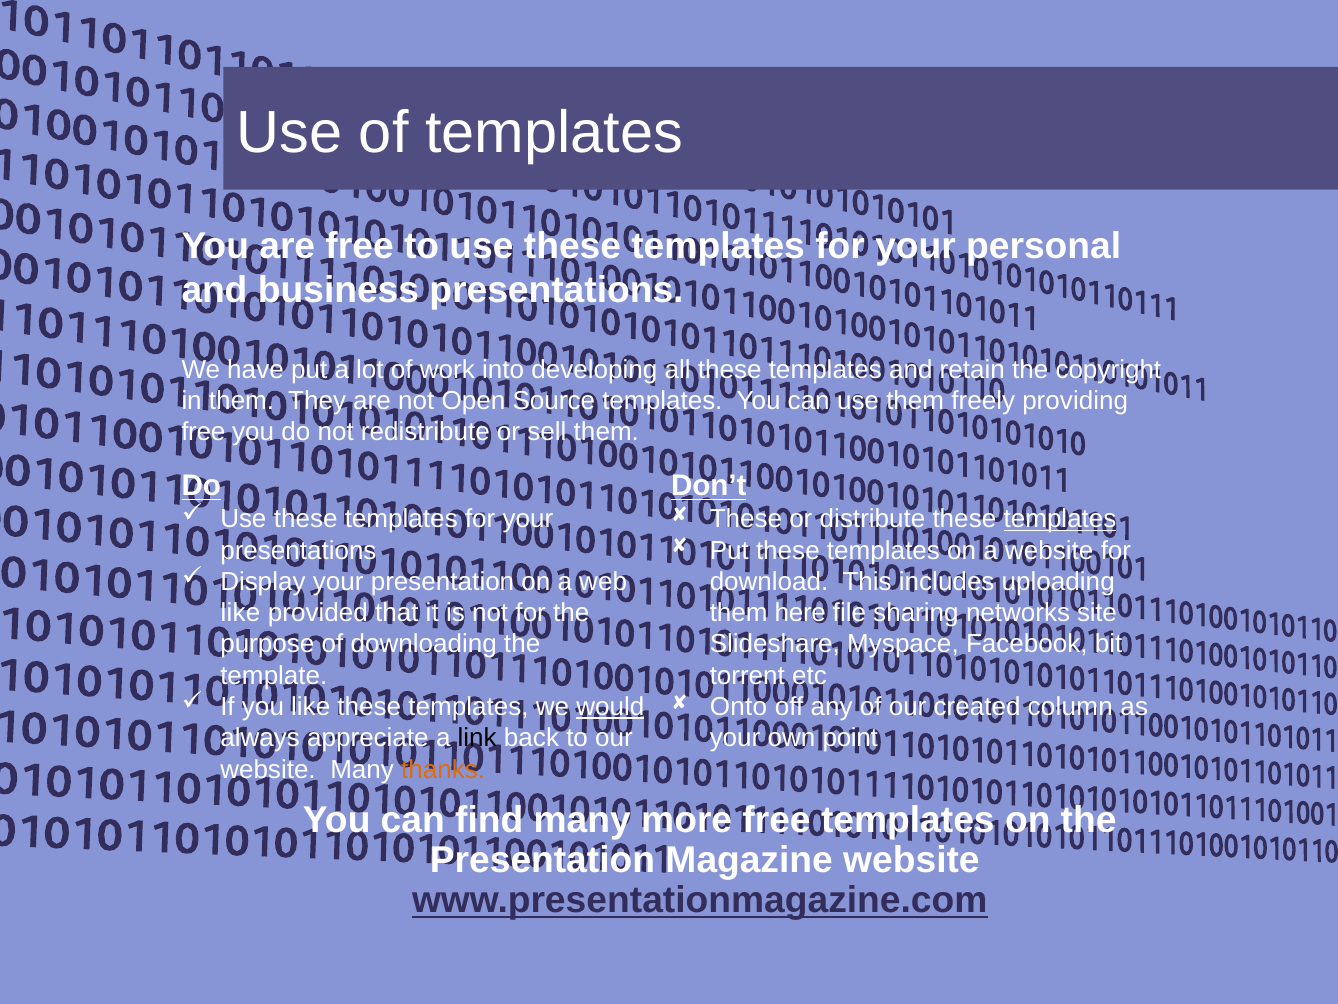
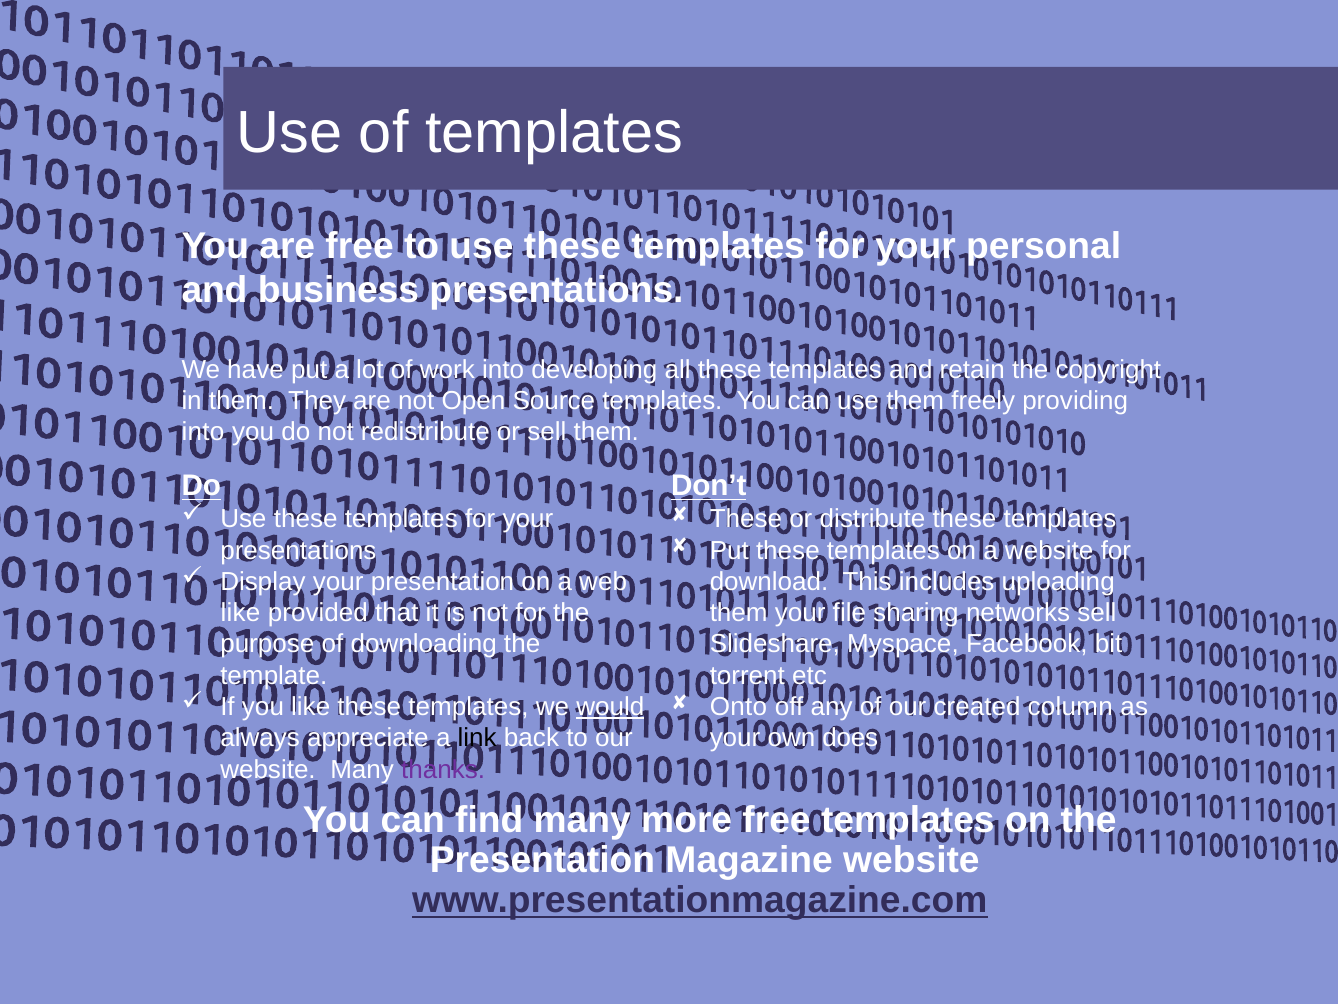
free: free -> into (203, 432)
templates underline: present -> none (1060, 519)
them here: here -> your (800, 613)
networks site: site -> sell (1097, 613)
point: point -> does (850, 738)
thanks colour: orange -> purple (443, 769)
